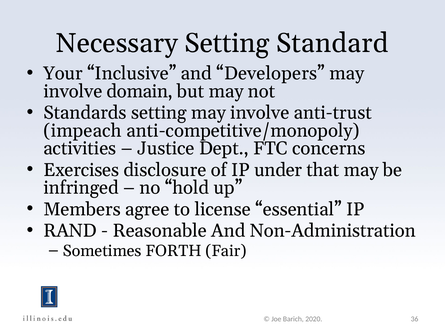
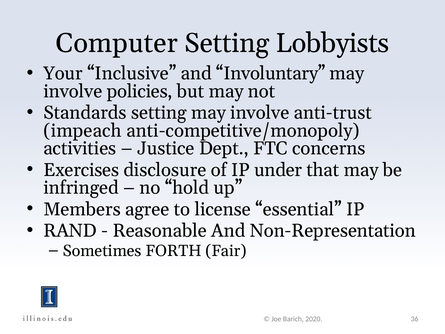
Necessary: Necessary -> Computer (117, 43)
Standard: Standard -> Lobbyists (332, 43)
Developers: Developers -> Involuntary (271, 73)
domain: domain -> policies (140, 91)
Non-Administration: Non-Administration -> Non-Representation (333, 231)
